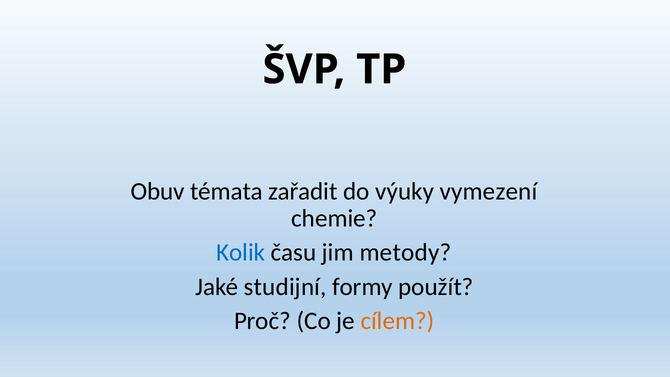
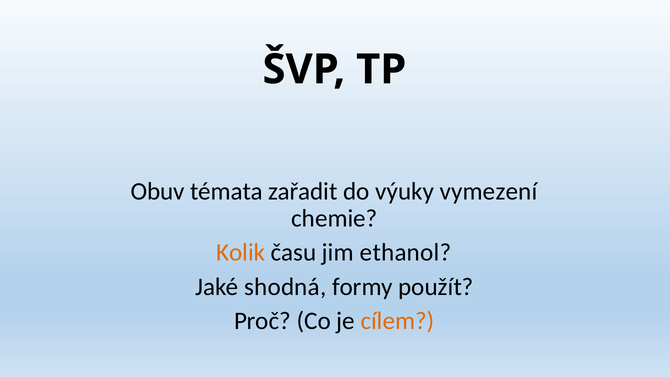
Kolik colour: blue -> orange (241, 253)
metody: metody -> ethanol (406, 253)
studijní: studijní -> shodná (285, 287)
